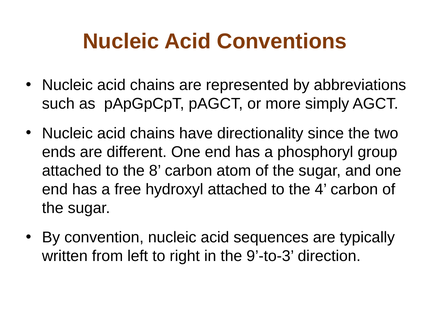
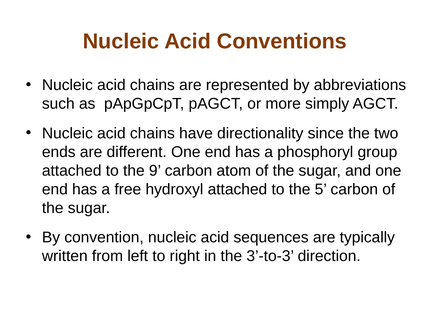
8: 8 -> 9 (155, 170)
4: 4 -> 5 (321, 189)
9’-to-3: 9’-to-3 -> 3’-to-3 (270, 256)
